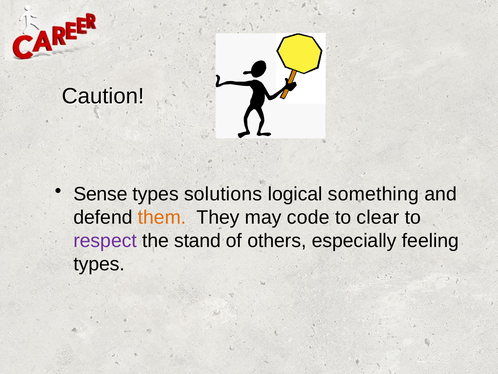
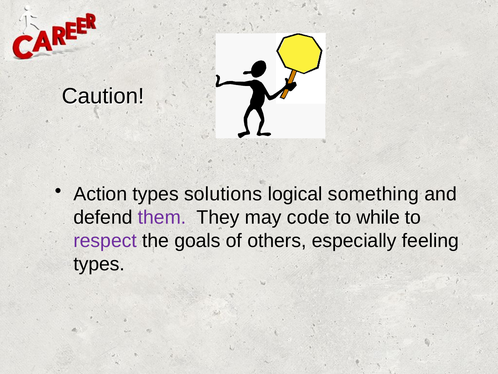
Sense: Sense -> Action (100, 194)
them colour: orange -> purple (162, 217)
clear: clear -> while (378, 217)
stand: stand -> goals (197, 240)
